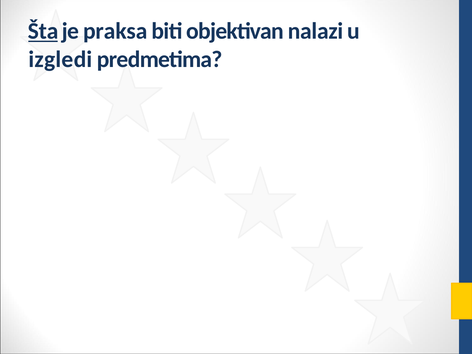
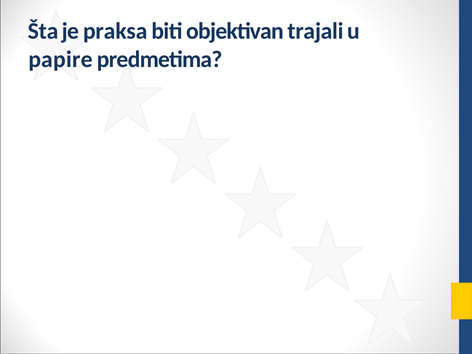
Šta underline: present -> none (43, 31)
nalazi: nalazi -> trajali (316, 31)
izgledi: izgledi -> papire (60, 59)
